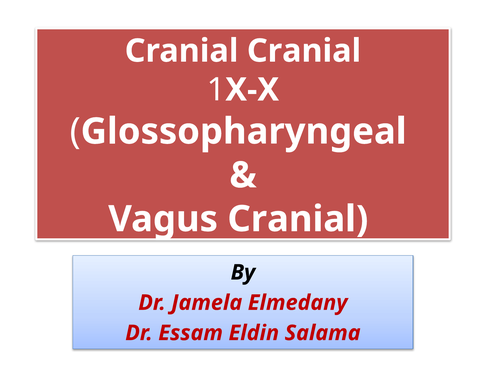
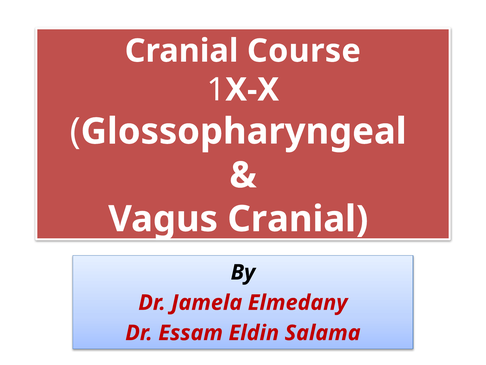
Cranial Cranial: Cranial -> Course (304, 51)
